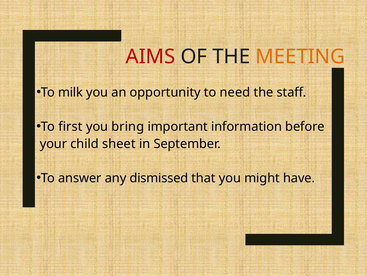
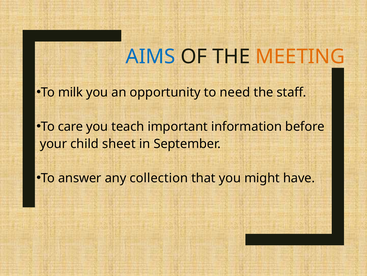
AIMS colour: red -> blue (151, 56)
first: first -> care (70, 126)
bring: bring -> teach (128, 126)
dismissed: dismissed -> collection (159, 178)
